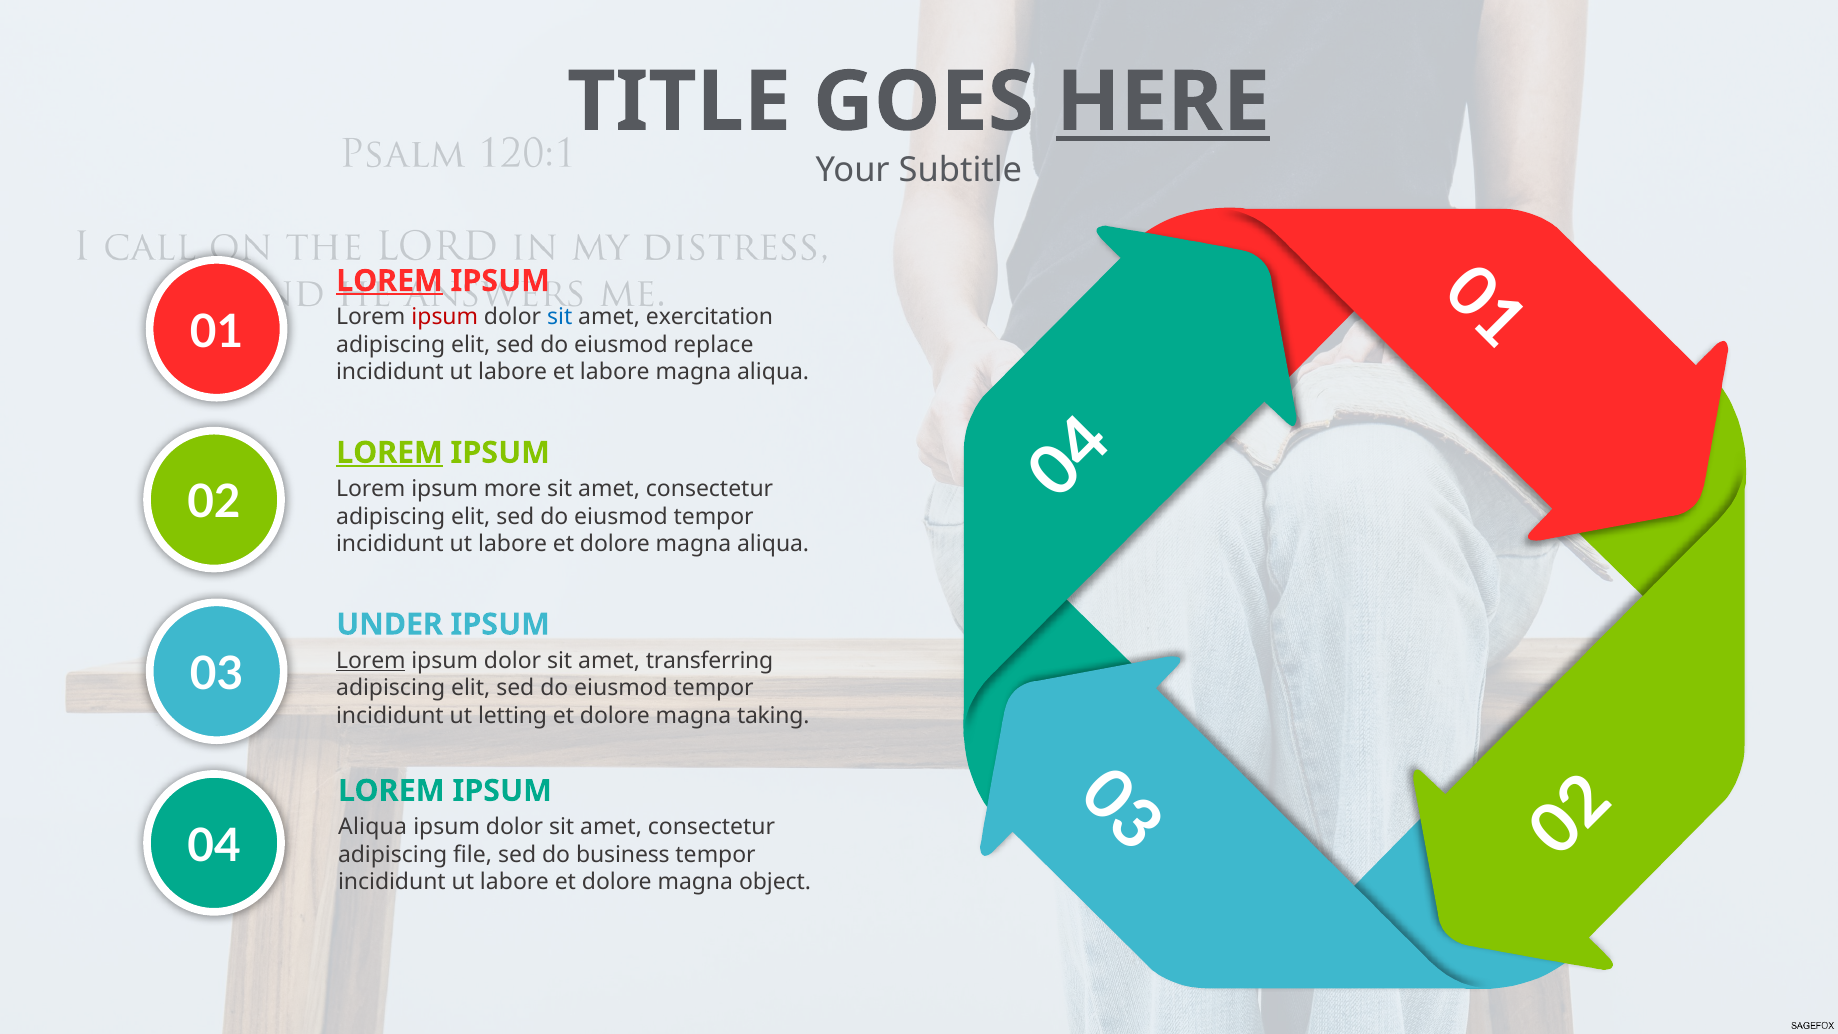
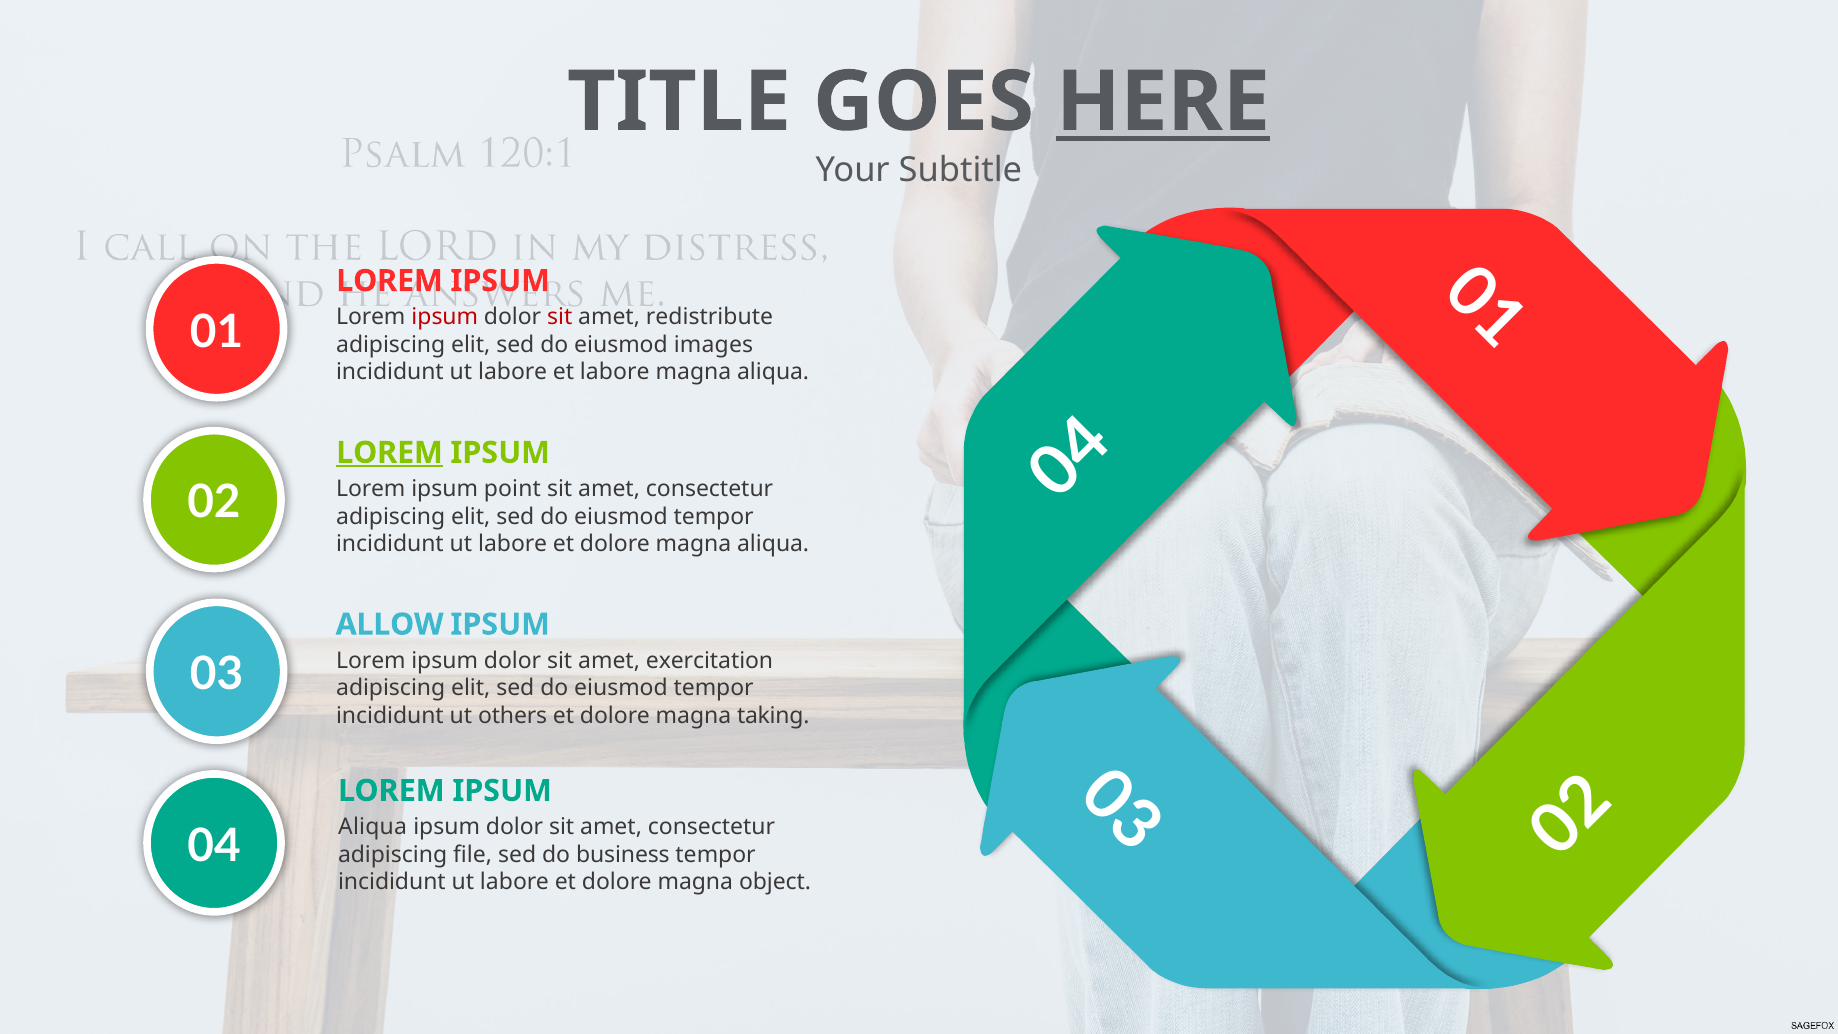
LOREM underline: present -> none (390, 281)
sit colour: blue -> red (560, 317)
exercitation: exercitation -> redistribute (709, 317)
replace: replace -> images (714, 345)
more: more -> point (512, 489)
UNDER: UNDER -> ALLOW (390, 624)
Lorem underline: present -> none (371, 661)
transferring: transferring -> exercitation (710, 661)
letting: letting -> others (513, 716)
